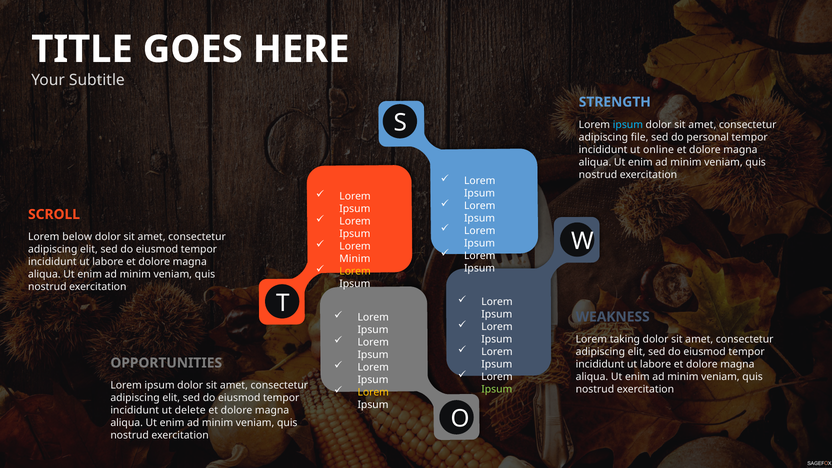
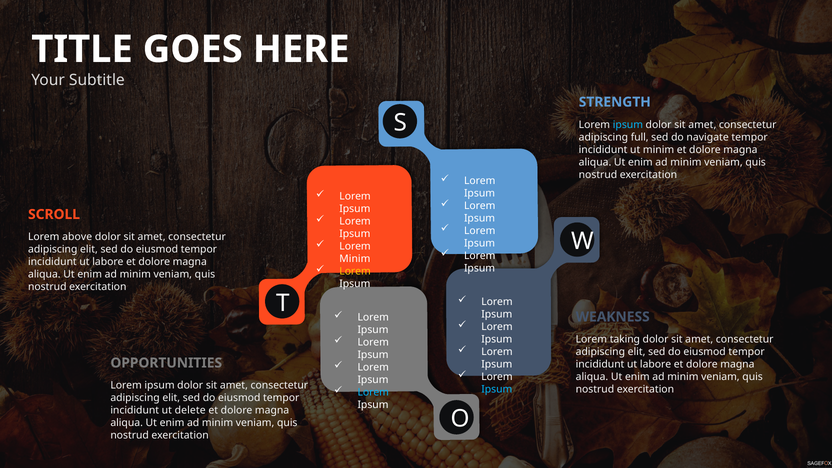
file: file -> full (640, 137)
personal: personal -> navigate (708, 137)
ut online: online -> minim (659, 150)
below: below -> above (77, 237)
Ipsum colour: light green -> light blue (497, 389)
Lorem colour: yellow -> light blue (373, 392)
